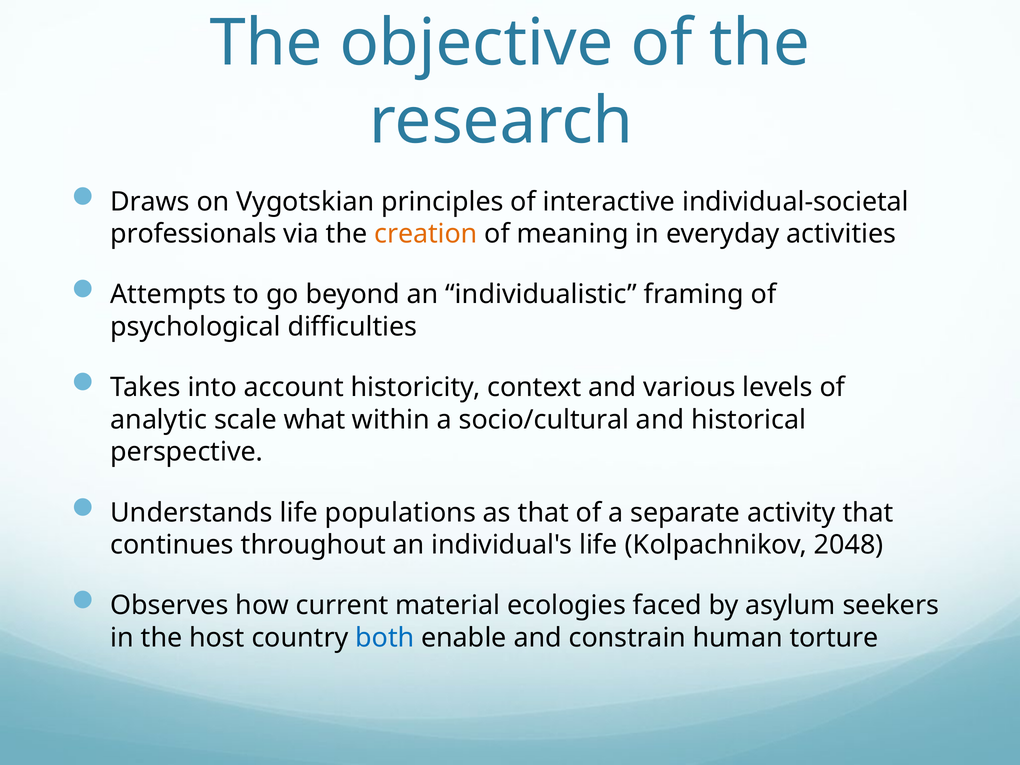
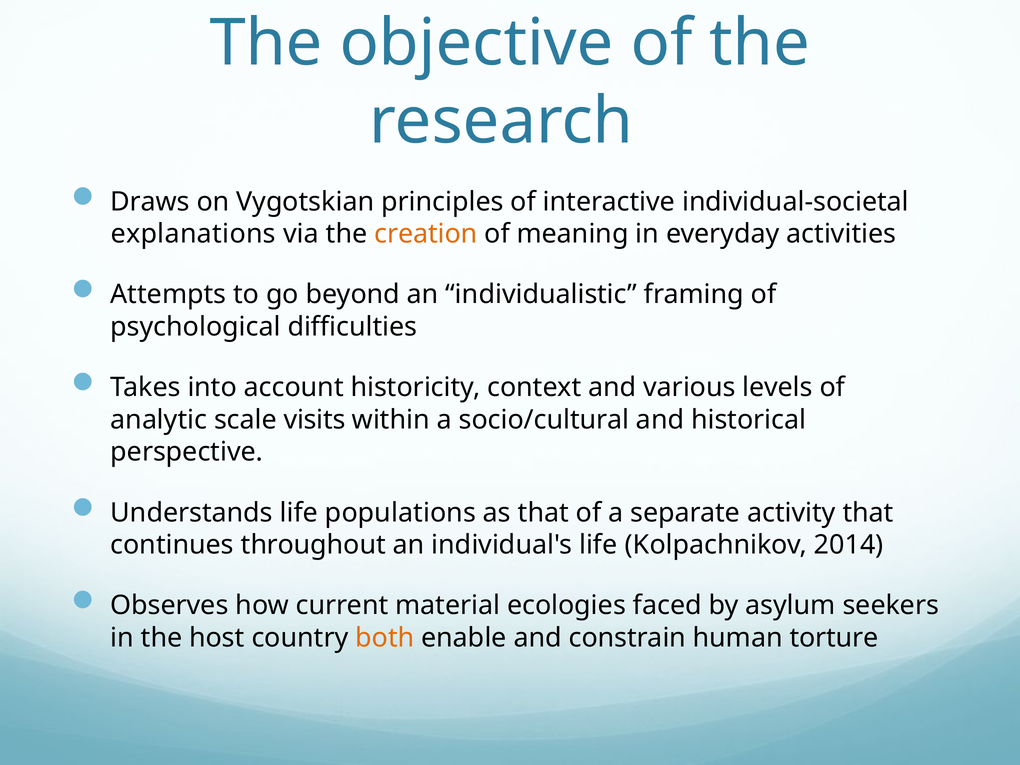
professionals: professionals -> explanations (193, 234)
what: what -> visits (315, 420)
2048: 2048 -> 2014 (849, 545)
both colour: blue -> orange (385, 638)
